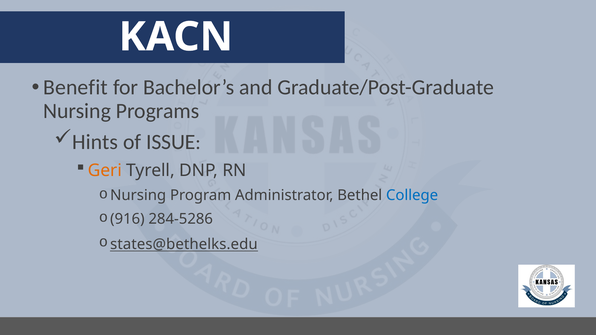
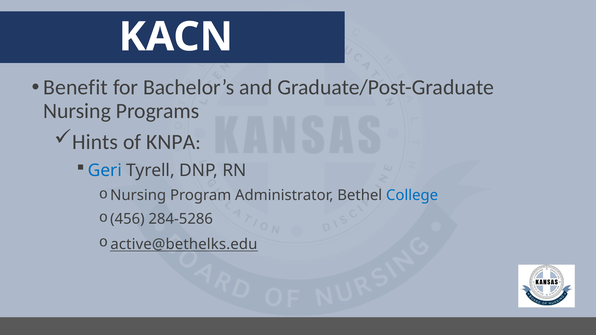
ISSUE: ISSUE -> KNPA (171, 142)
Geri colour: orange -> blue (105, 171)
916: 916 -> 456 (127, 219)
states@bethelks.edu: states@bethelks.edu -> active@bethelks.edu (184, 244)
